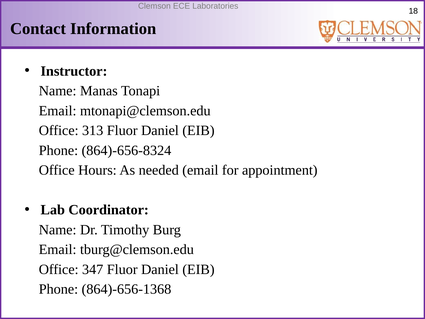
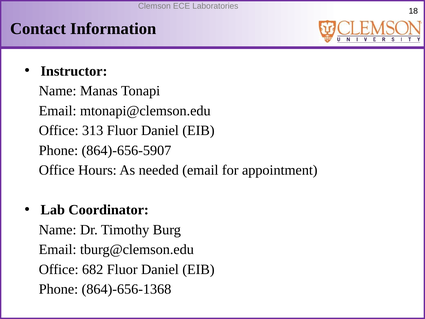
864)-656-8324: 864)-656-8324 -> 864)-656-5907 (126, 150)
347: 347 -> 682 (93, 269)
